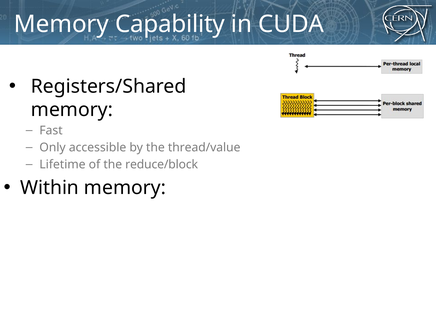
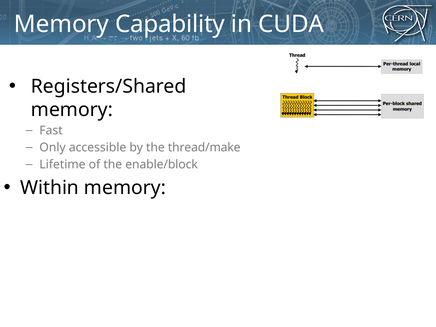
thread/value: thread/value -> thread/make (204, 147)
reduce/block: reduce/block -> enable/block (162, 164)
